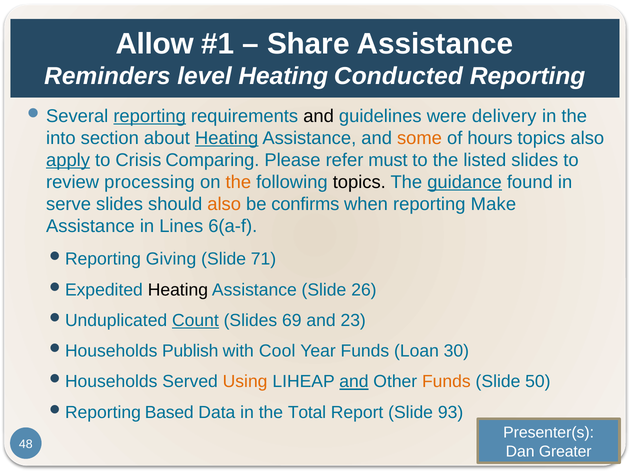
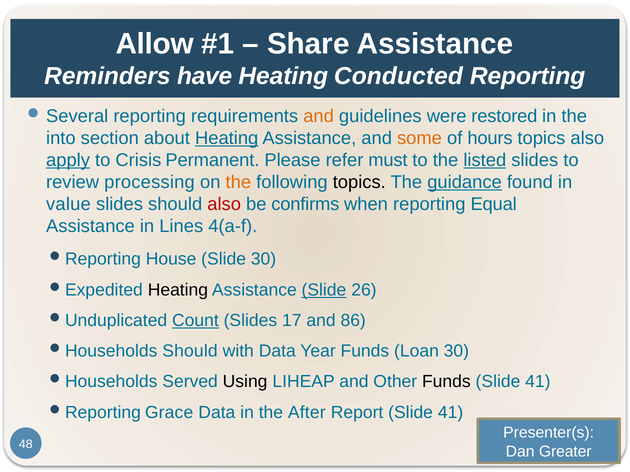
level: level -> have (205, 76)
reporting underline: present -> none (150, 116)
and colour: black -> orange (319, 116)
delivery: delivery -> restored (504, 116)
Comparing: Comparing -> Permanent (212, 160)
listed underline: none -> present (485, 160)
serve: serve -> value (68, 204)
also colour: orange -> red (224, 204)
Make: Make -> Equal (494, 204)
6(a-f: 6(a-f -> 4(a-f (233, 227)
Giving: Giving -> House (171, 259)
Slide 71: 71 -> 30 (264, 259)
Slide underline: none -> present (324, 290)
69: 69 -> 17 (292, 321)
23: 23 -> 86 (353, 321)
Publish: Publish -> Should (190, 351)
with Cool: Cool -> Data (277, 351)
Using colour: orange -> black (245, 382)
and underline: present -> none (354, 382)
Funds colour: orange -> black (446, 382)
50: 50 -> 41 (538, 382)
Based: Based -> Grace (169, 413)
Total: Total -> After (307, 413)
Report Slide 93: 93 -> 41 (451, 413)
